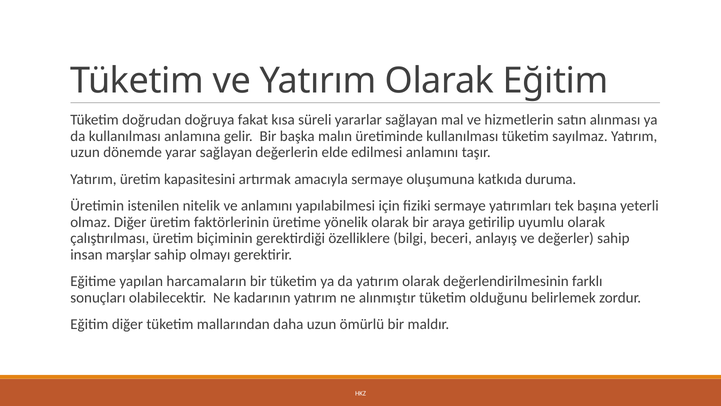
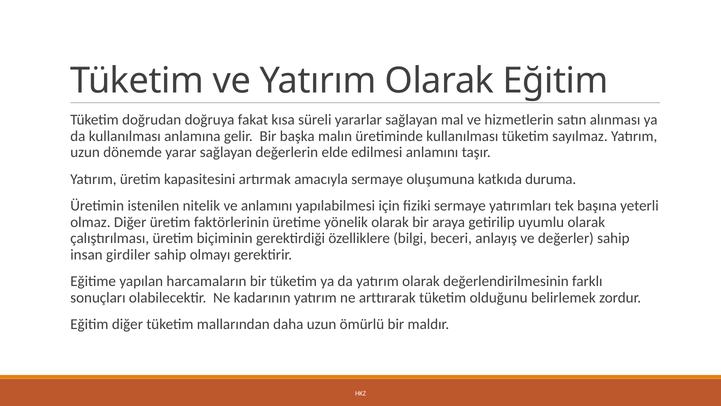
marşlar: marşlar -> girdiler (128, 254)
alınmıştır: alınmıştır -> arttırarak (387, 297)
